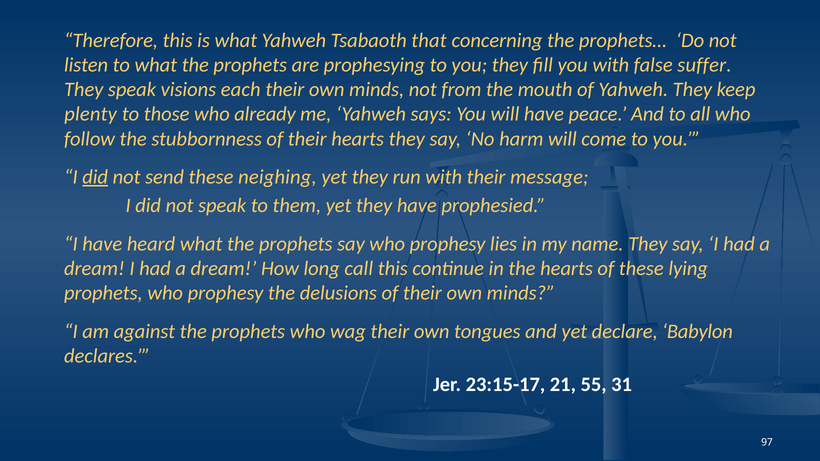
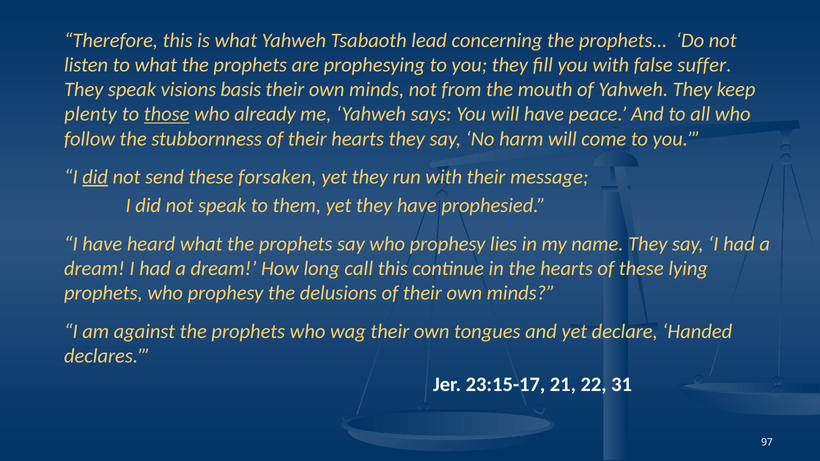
that: that -> lead (429, 40)
each: each -> basis (241, 90)
those underline: none -> present (167, 114)
neighing: neighing -> forsaken (277, 177)
Babylon: Babylon -> Handed (697, 331)
55: 55 -> 22 (594, 385)
